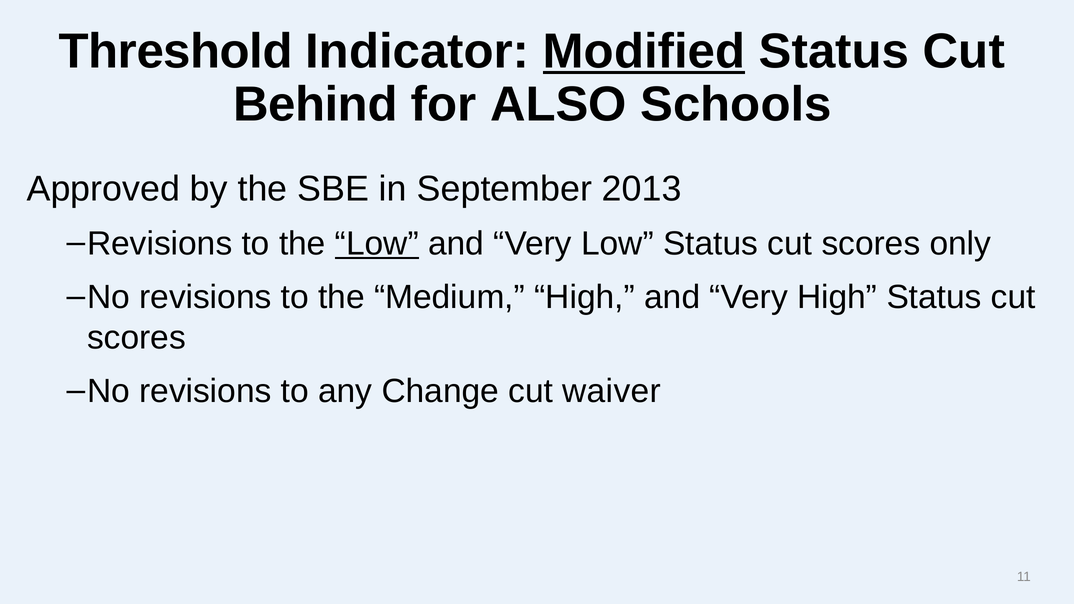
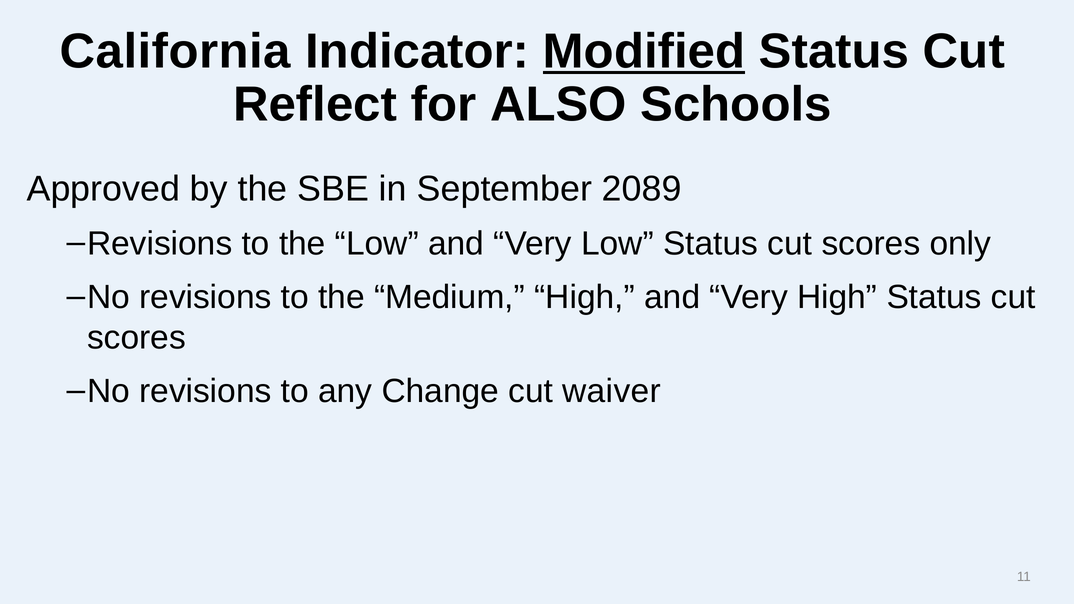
Threshold: Threshold -> California (175, 51)
Behind: Behind -> Reflect (315, 105)
2013: 2013 -> 2089 (642, 189)
Low underline: present -> none (377, 244)
